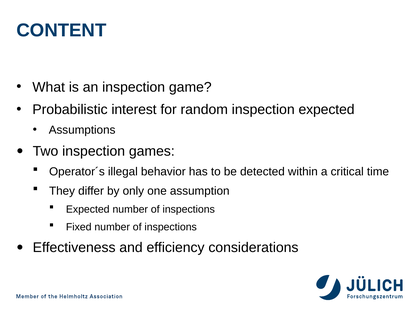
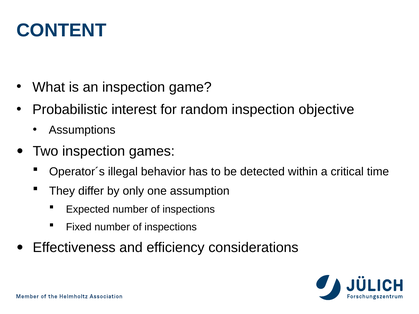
inspection expected: expected -> objective (326, 110)
